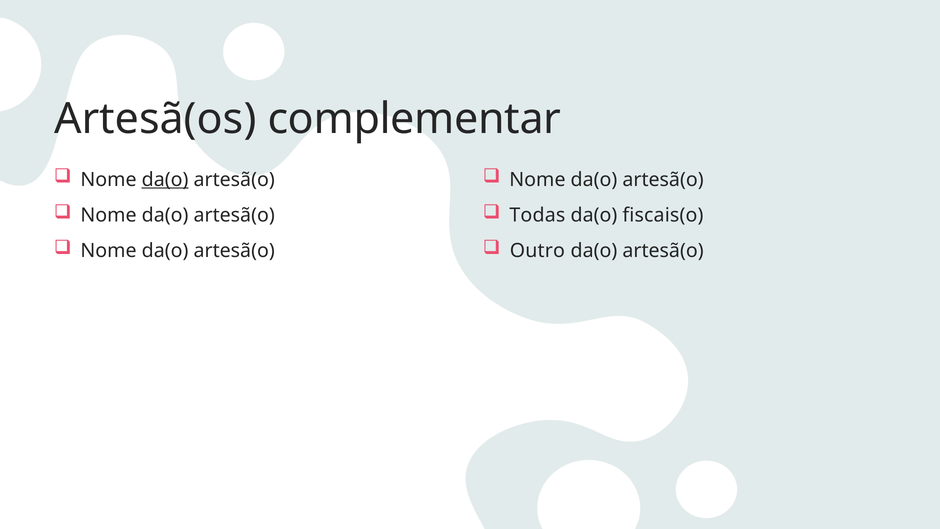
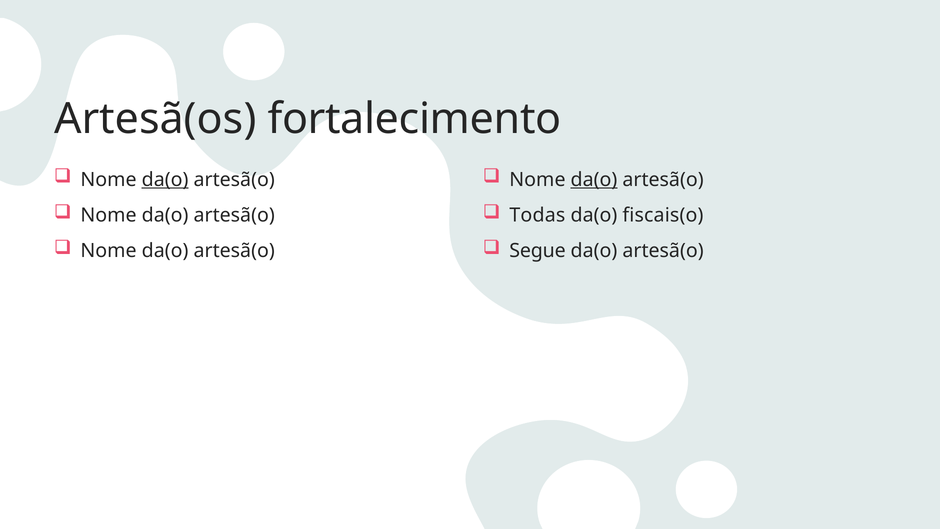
complementar: complementar -> fortalecimento (414, 119)
da(o underline: none -> present (594, 179)
Outro: Outro -> Segue (538, 251)
